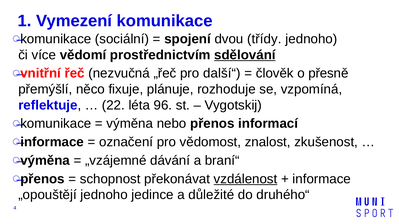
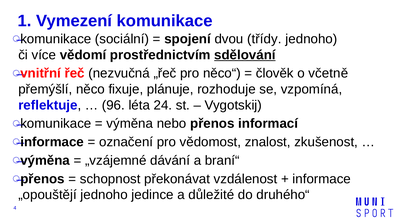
další“: další“ -> něco“ (222, 73)
přesně: přesně -> včetně (328, 73)
22: 22 -> 96 (113, 105)
96: 96 -> 24 (163, 105)
vzdálenost underline: present -> none (246, 179)
